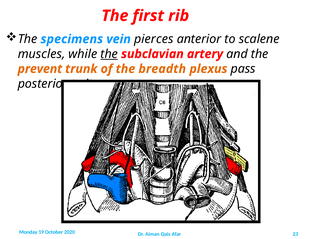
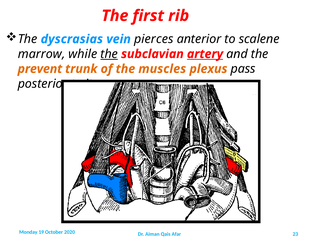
specimens: specimens -> dyscrasias (72, 39)
muscles: muscles -> marrow (42, 54)
artery underline: none -> present (205, 54)
breadth: breadth -> muscles (162, 69)
